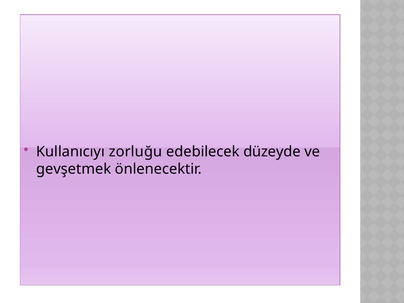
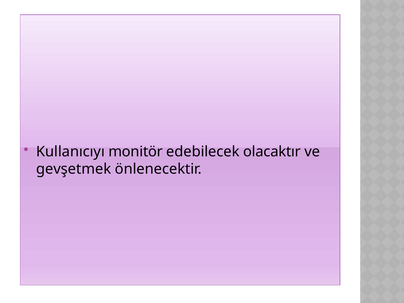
zorluğu: zorluğu -> monitör (136, 152)
düzeyde: düzeyde -> olacaktır (272, 152)
